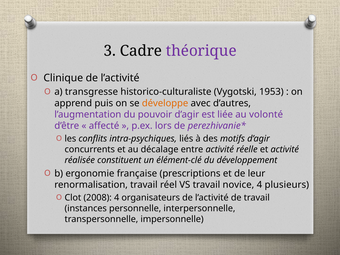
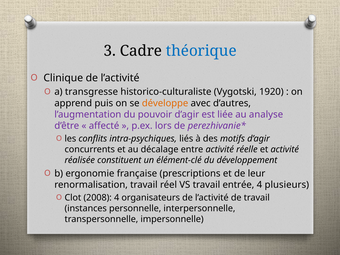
théorique colour: purple -> blue (201, 51)
1953: 1953 -> 1920 (271, 92)
volonté: volonté -> analyse (266, 114)
novice: novice -> entrée (238, 185)
